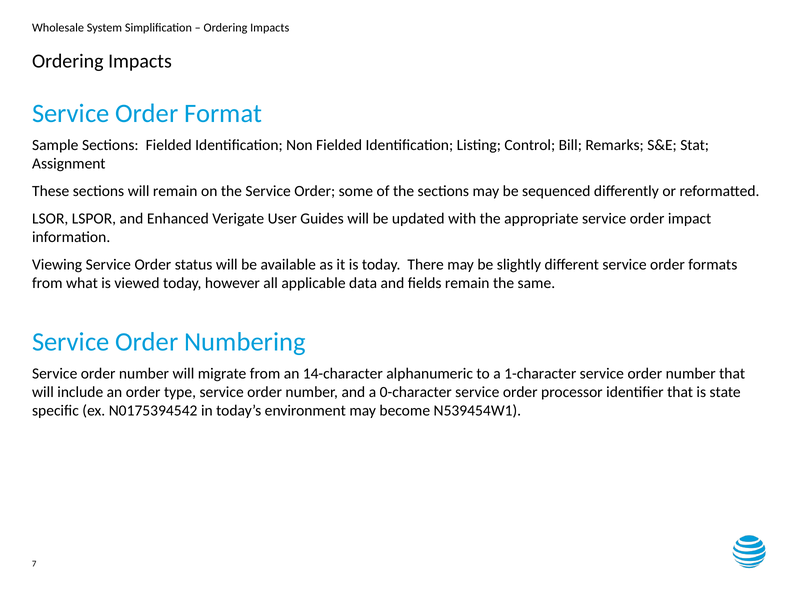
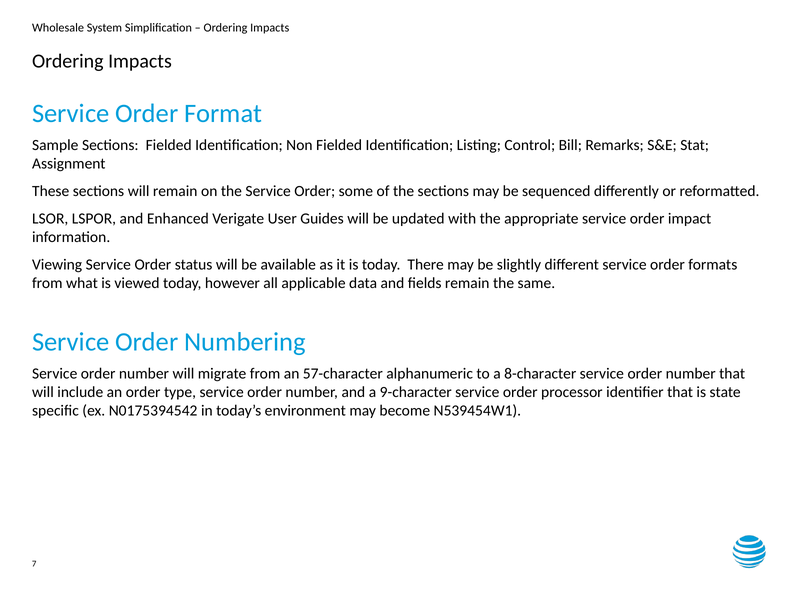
14-character: 14-character -> 57-character (343, 373)
1-character: 1-character -> 8-character (540, 373)
0-character: 0-character -> 9-character (416, 392)
